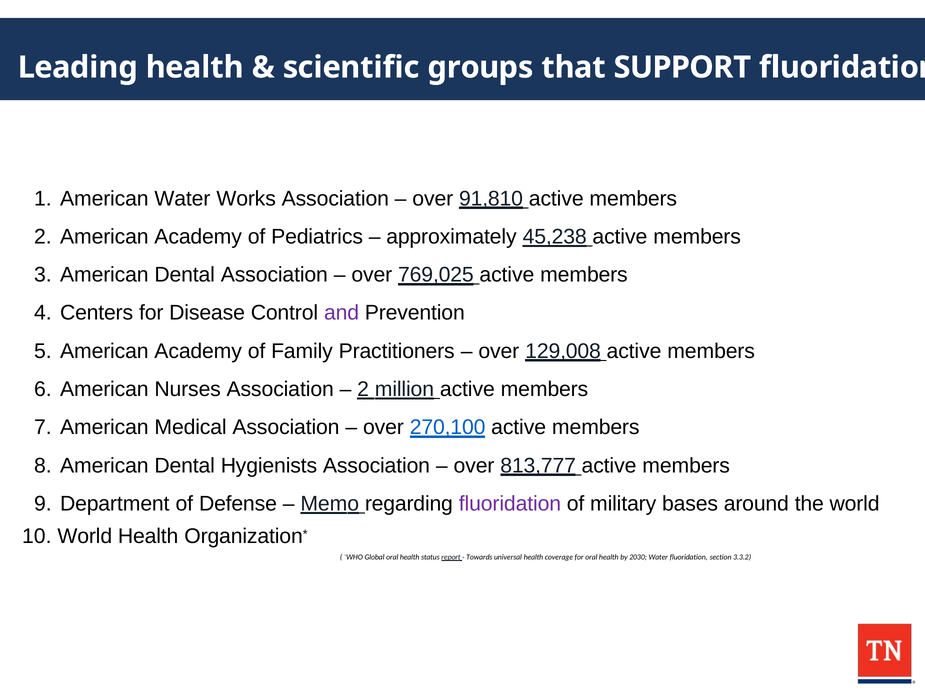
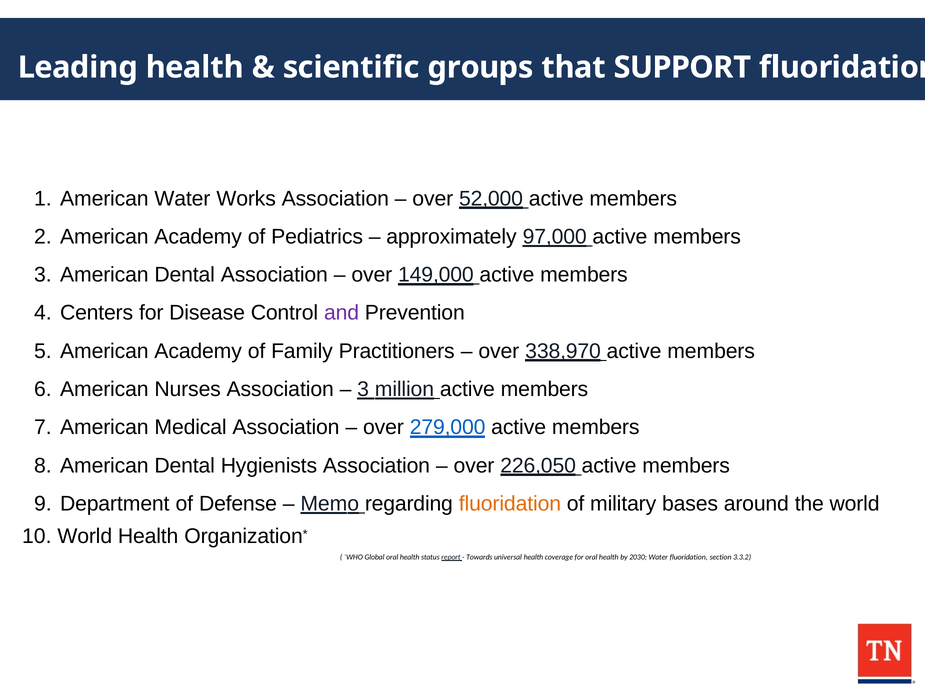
91,810: 91,810 -> 52,000 (491, 198)
45,238: 45,238 -> 97,000 (555, 237)
769,025: 769,025 -> 149,000 (436, 275)
129,008: 129,008 -> 338,970 (563, 351)
2: 2 -> 3 (363, 389)
270,100: 270,100 -> 279,000 (448, 427)
813,777: 813,777 -> 226,050 (538, 465)
fluoridation colour: purple -> orange (510, 503)
